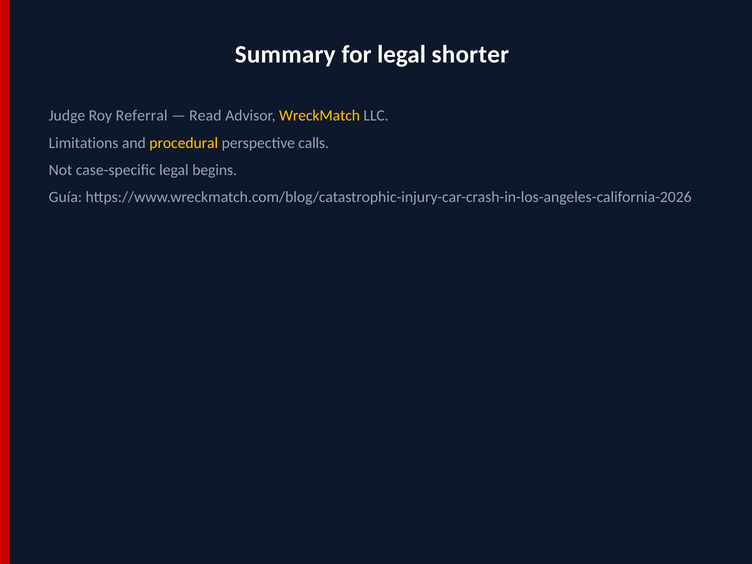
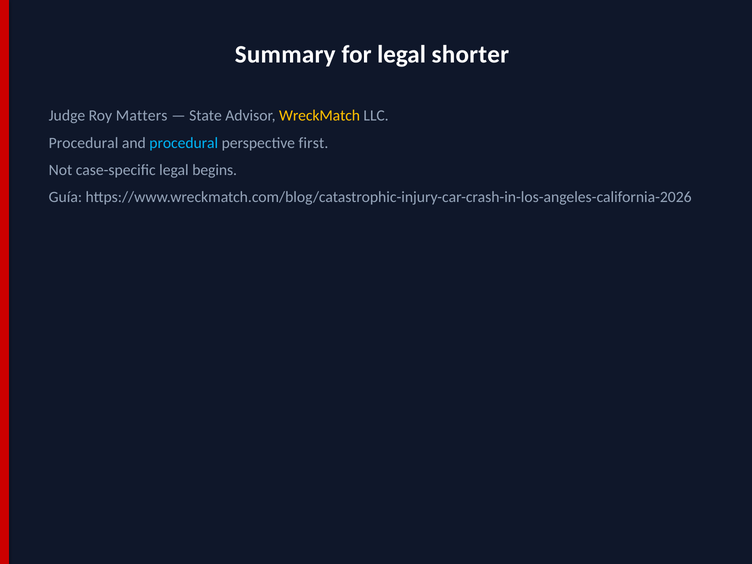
Referral: Referral -> Matters (142, 116)
Read: Read -> State (205, 116)
Limitations: Limitations -> Procedural (84, 143)
procedural colour: yellow -> light blue (184, 143)
calls: calls -> first (313, 143)
